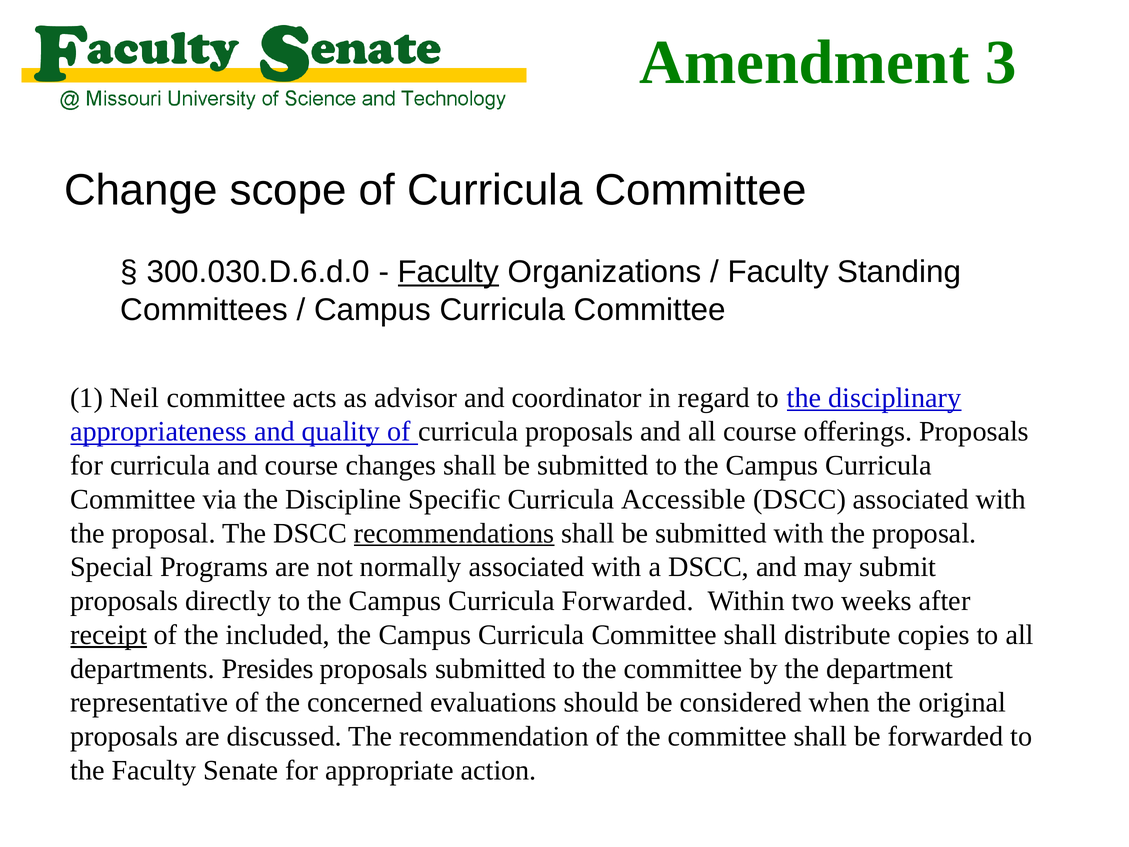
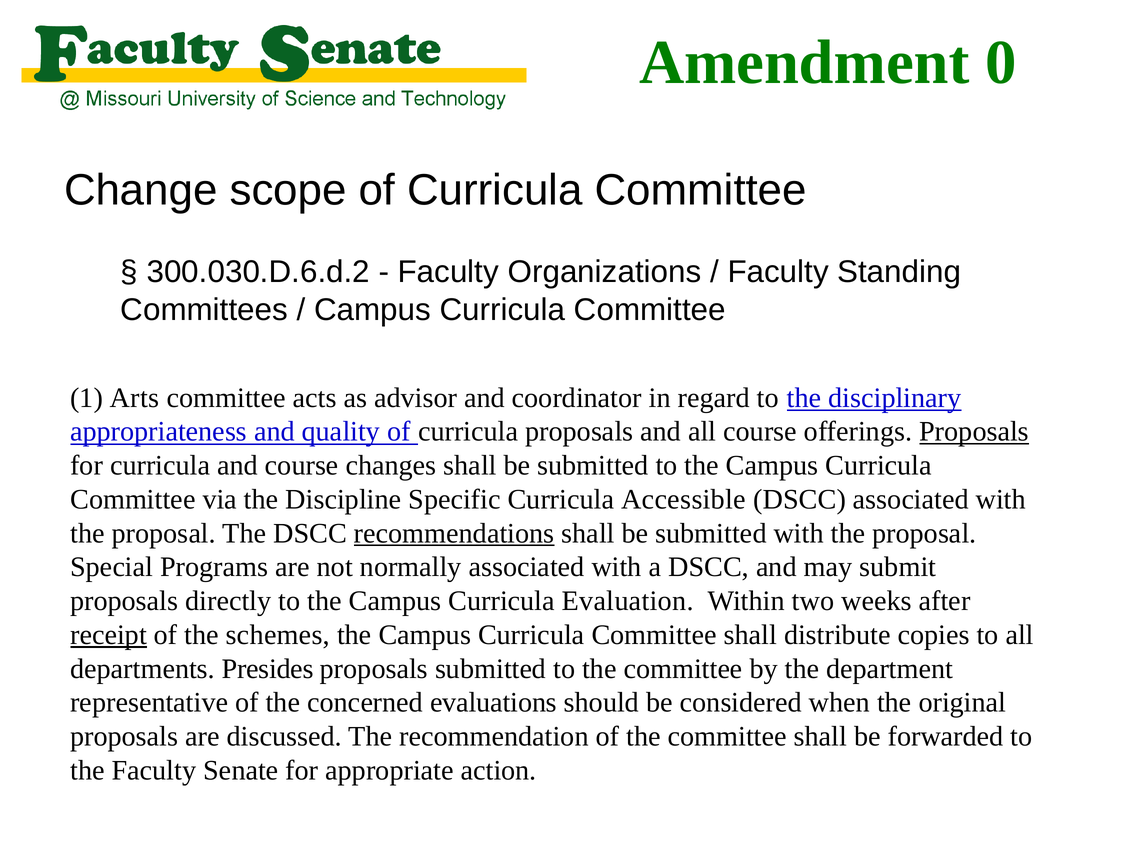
3: 3 -> 0 (1001, 62)
300.030.D.6.d.0: 300.030.D.6.d.0 -> 300.030.D.6.d.2 (258, 272)
Faculty underline: present -> none (448, 272)
Neil: Neil -> Arts (134, 398)
Proposals underline: none -> present (974, 431)
Curricula Forwarded: Forwarded -> Evaluation (628, 601)
included: included -> schemes (278, 635)
